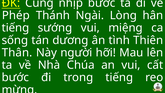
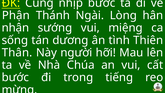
Phép: Phép -> Phận (16, 15)
tiếng: tiếng -> nhận (15, 28)
